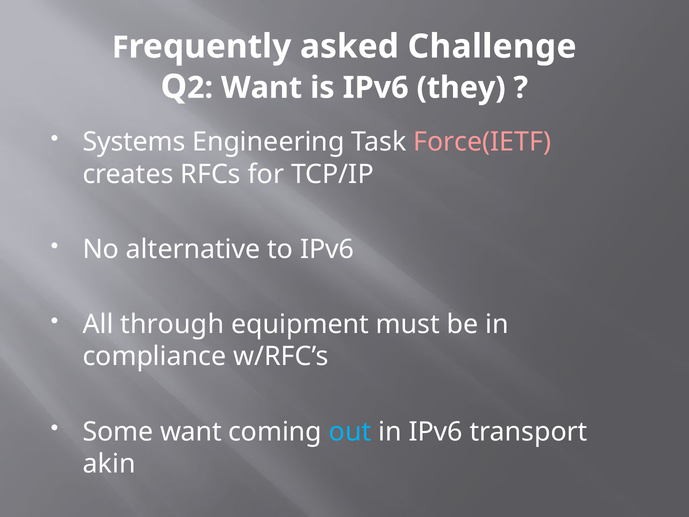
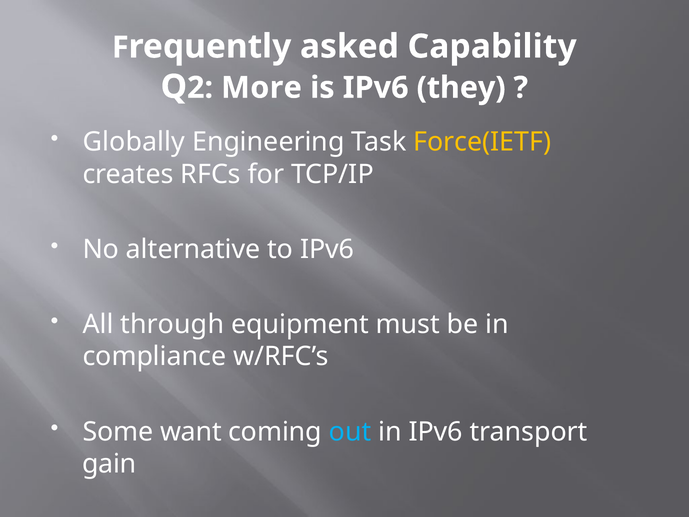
Challenge: Challenge -> Capability (492, 47)
Q2 Want: Want -> More (261, 88)
Systems: Systems -> Globally (134, 142)
Force(IETF colour: pink -> yellow (482, 142)
akin: akin -> gain (109, 464)
